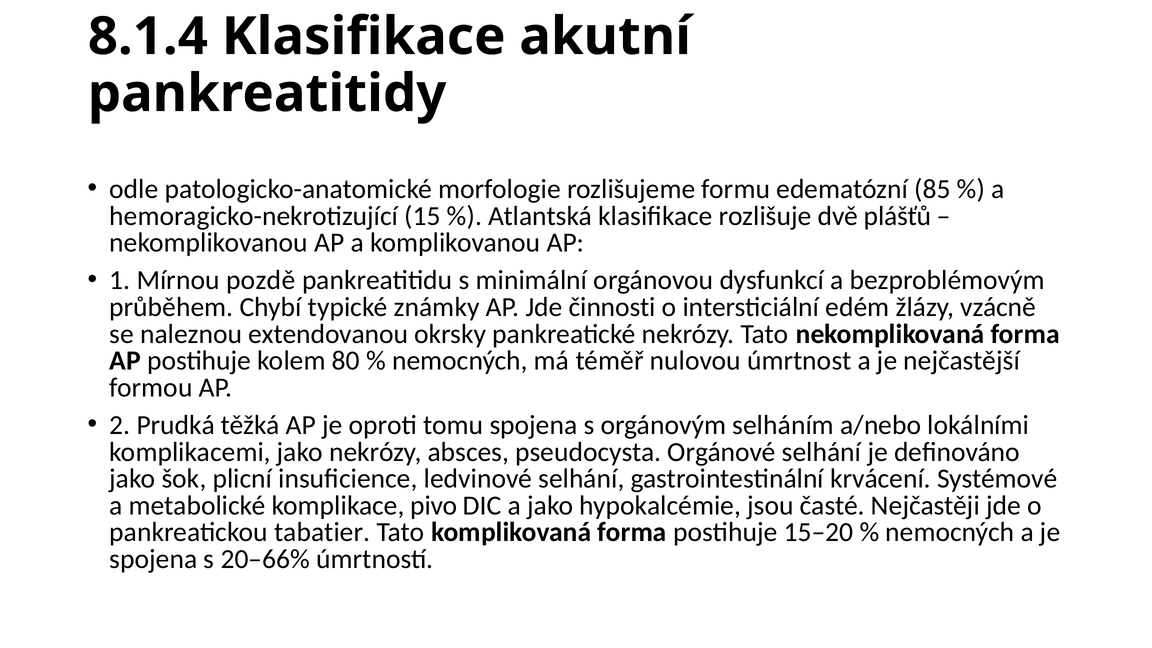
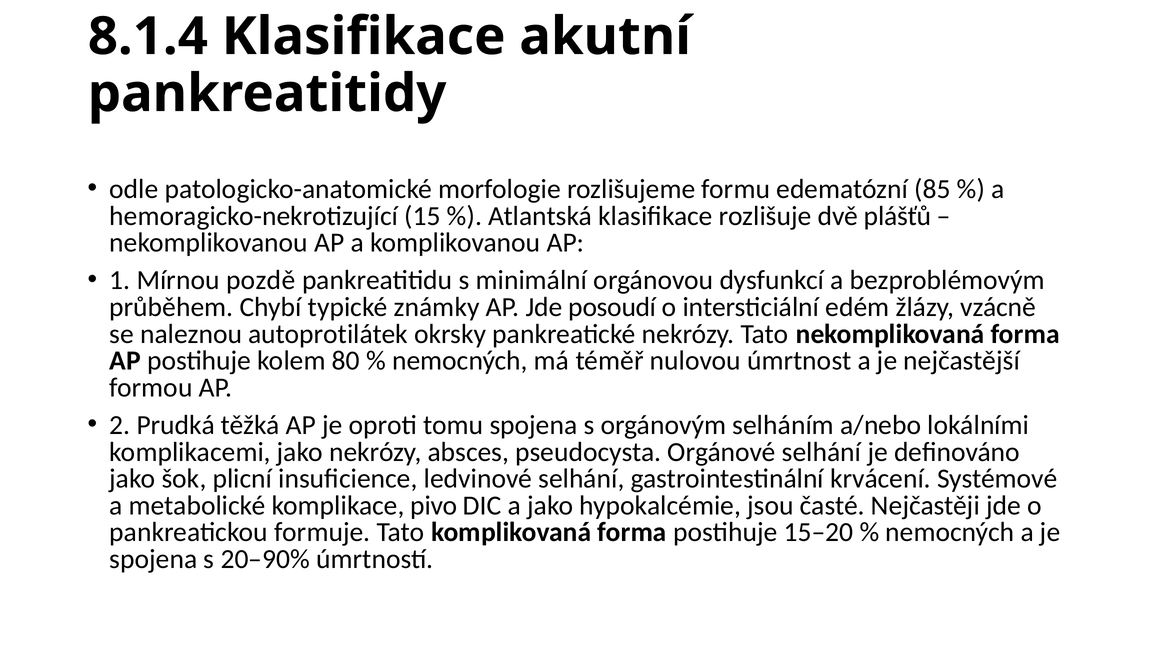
činnosti: činnosti -> posoudí (612, 307)
extendovanou: extendovanou -> autoprotilátek (328, 334)
tabatier: tabatier -> formuje (322, 532)
20–66%: 20–66% -> 20–90% (265, 559)
